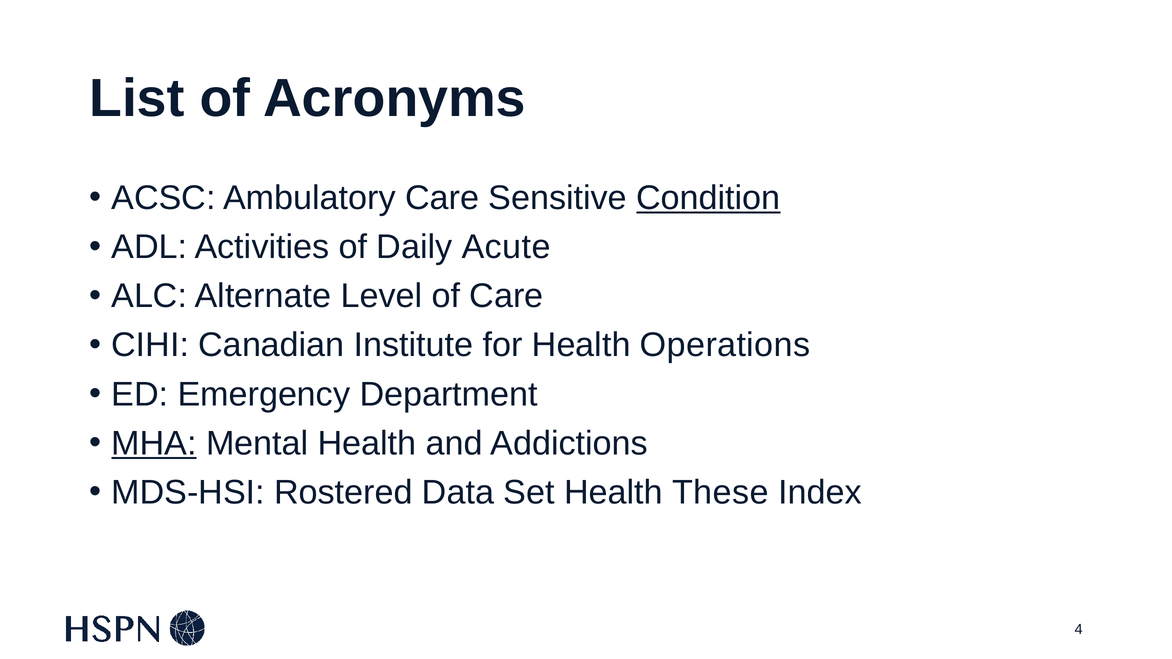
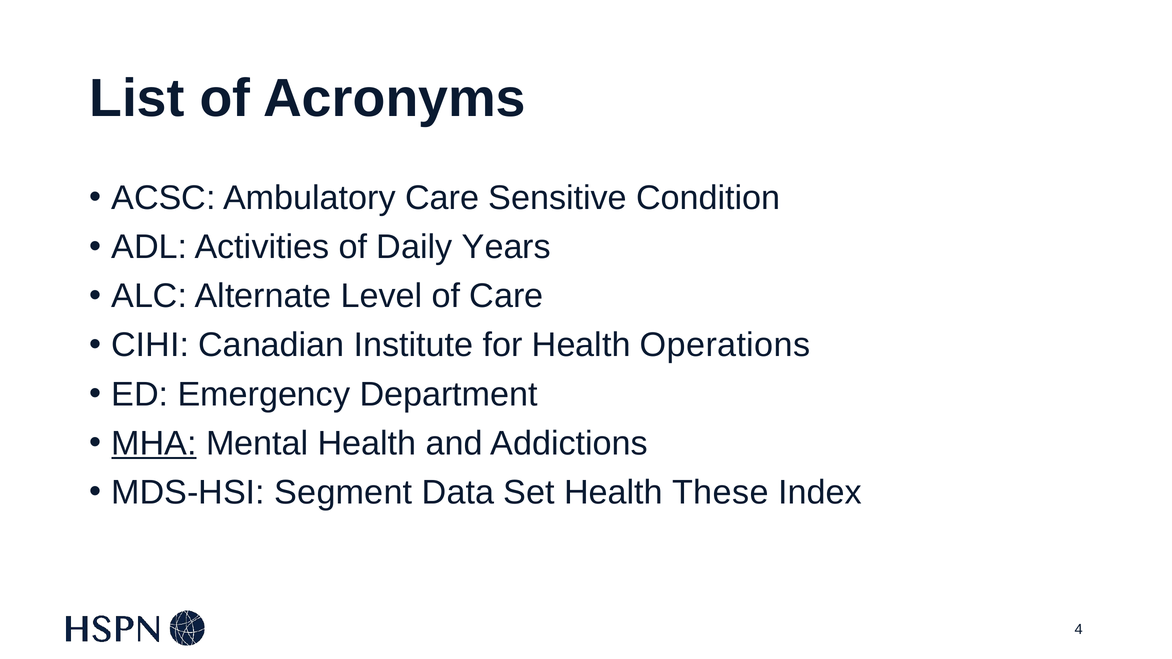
Condition underline: present -> none (708, 198)
Acute: Acute -> Years (506, 247)
Rostered: Rostered -> Segment (343, 493)
